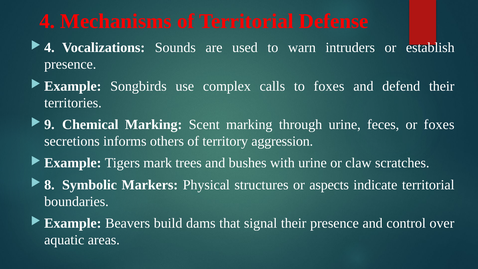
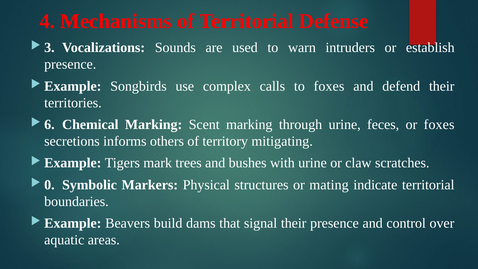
4: 4 -> 3 (49, 48)
9: 9 -> 6 (49, 124)
aggression: aggression -> mitigating (282, 141)
8: 8 -> 0 (49, 185)
aspects: aspects -> mating (329, 185)
